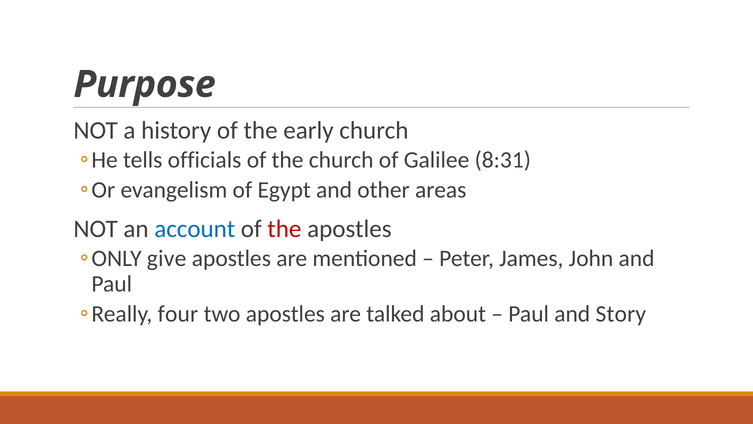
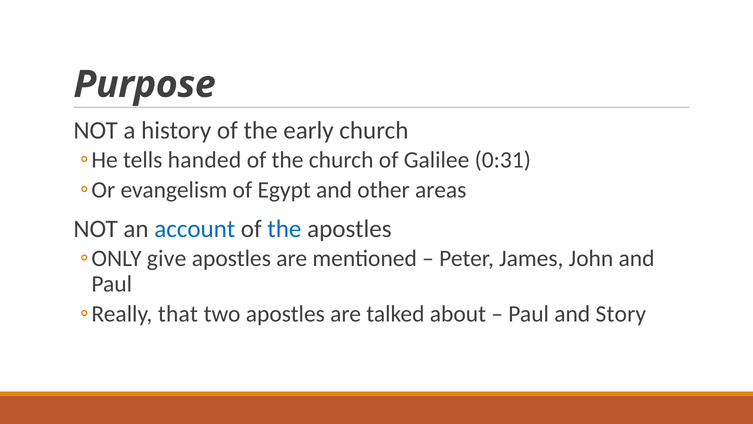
officials: officials -> handed (204, 160)
8:31: 8:31 -> 0:31 (503, 160)
the colour: red -> blue (284, 229)
four: four -> that (178, 314)
